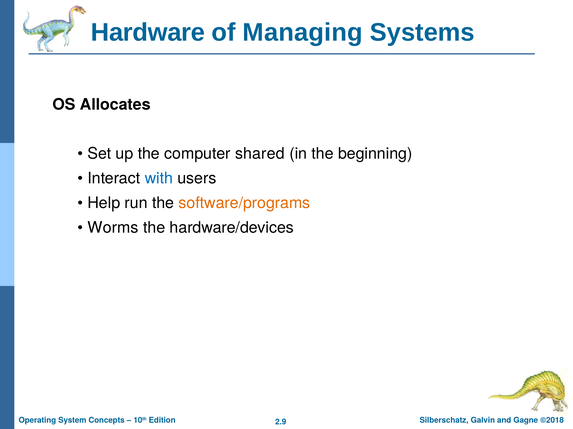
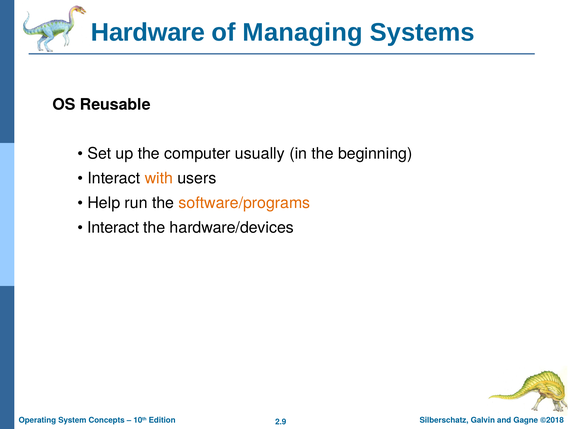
Allocates: Allocates -> Reusable (115, 105)
shared: shared -> usually (260, 154)
with colour: blue -> orange (159, 179)
Worms: Worms -> Interact (113, 228)
